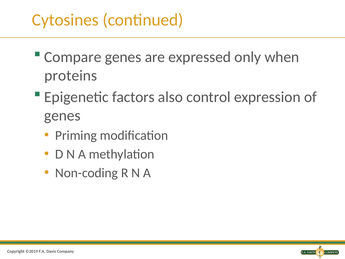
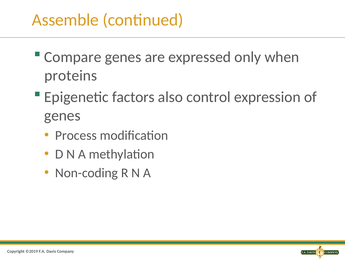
Cytosines: Cytosines -> Assemble (65, 20)
Priming: Priming -> Process (76, 135)
